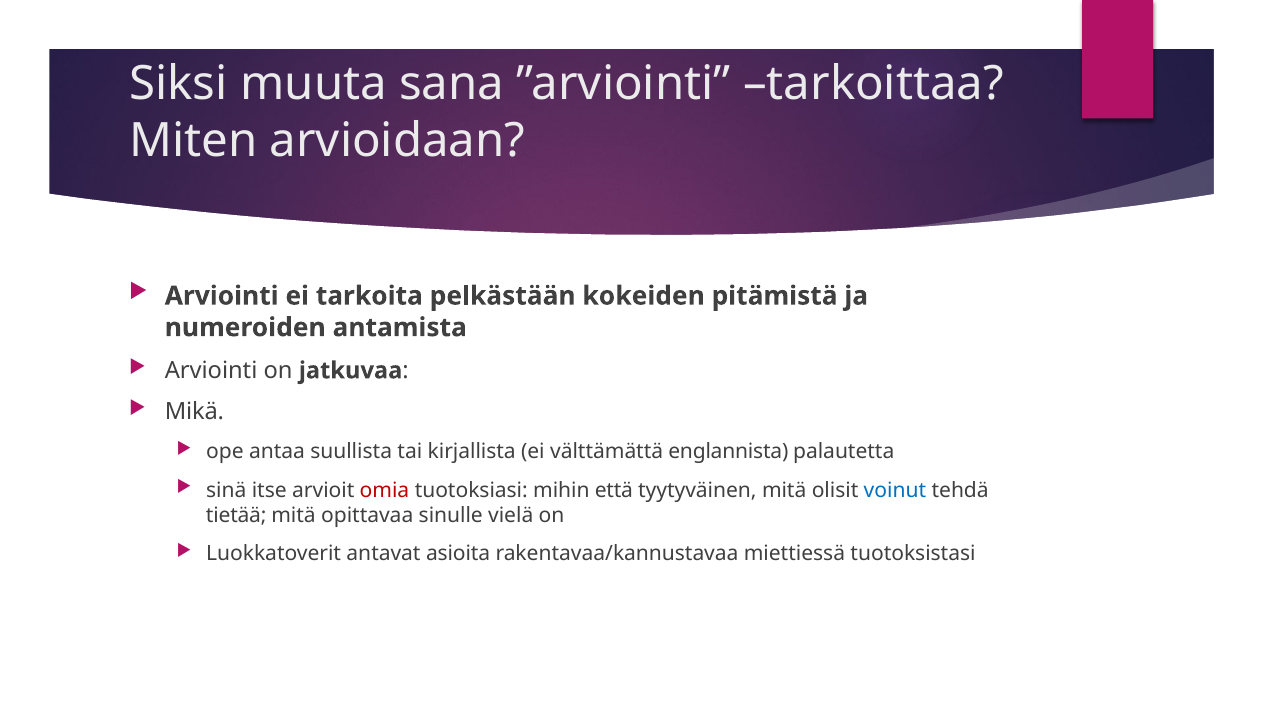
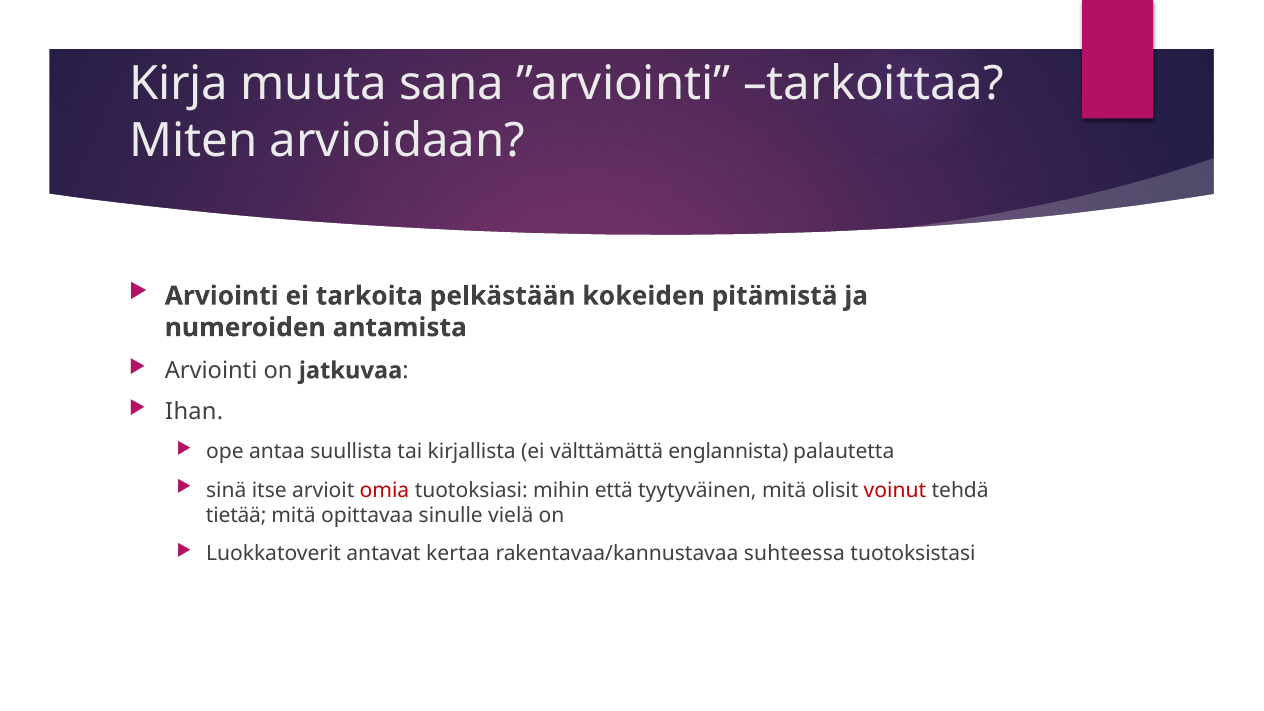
Siksi: Siksi -> Kirja (179, 84)
Mikä: Mikä -> Ihan (194, 412)
voinut colour: blue -> red (895, 490)
asioita: asioita -> kertaa (458, 554)
miettiessä: miettiessä -> suhteessa (794, 554)
